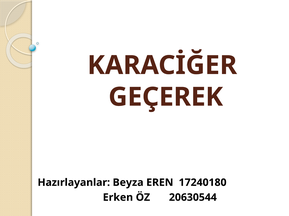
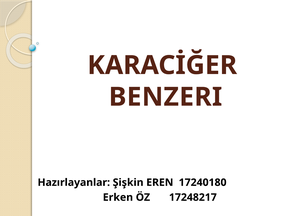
GEÇEREK: GEÇEREK -> BENZERI (165, 97)
Beyza: Beyza -> Şişkin (128, 183)
20630544: 20630544 -> 17248217 (193, 198)
